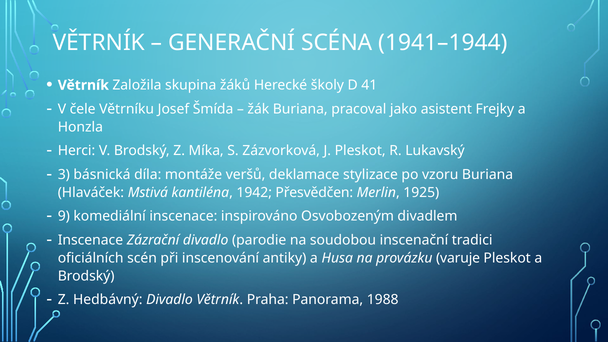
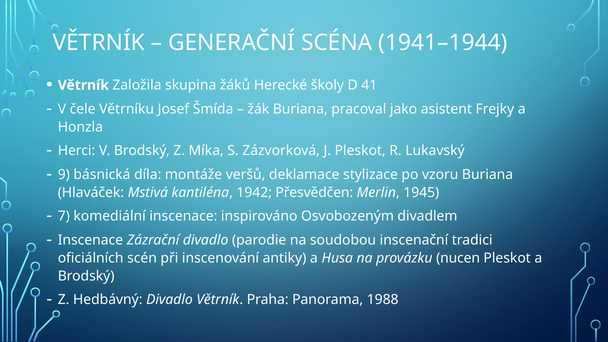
3: 3 -> 9 (64, 174)
1925: 1925 -> 1945 (421, 192)
9: 9 -> 7 (64, 216)
varuje: varuje -> nucen (458, 258)
